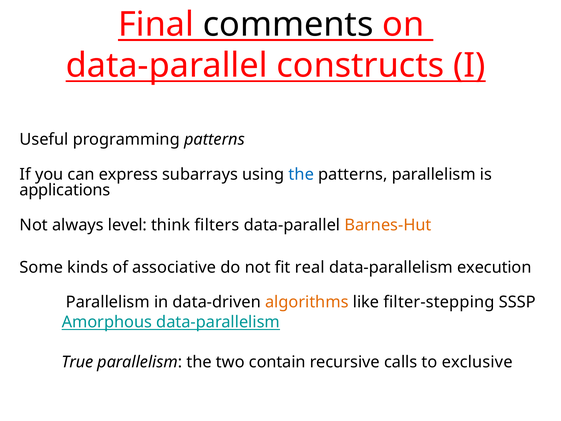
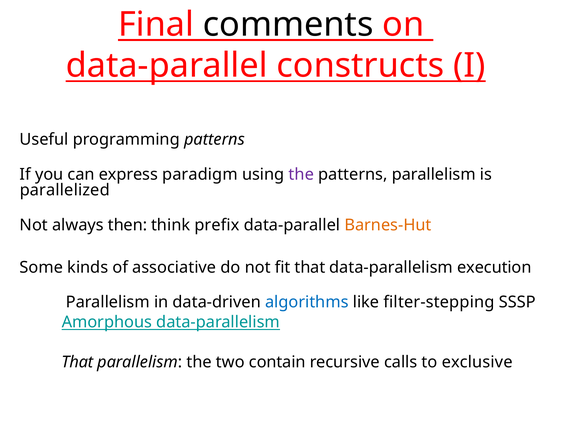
subarrays: subarrays -> paradigm (200, 174)
the colour: blue -> purple (301, 174)
applications: applications -> parallelized (65, 190)
level: level -> then (128, 225)
filters: filters -> prefix (217, 225)
fit real: real -> that (310, 267)
algorithms colour: orange -> blue (307, 302)
True: True -> That (77, 362)
